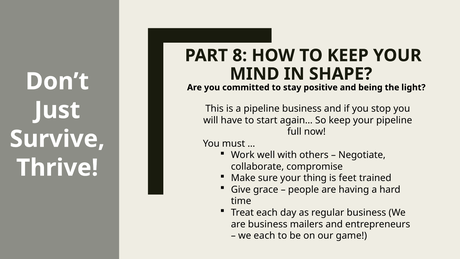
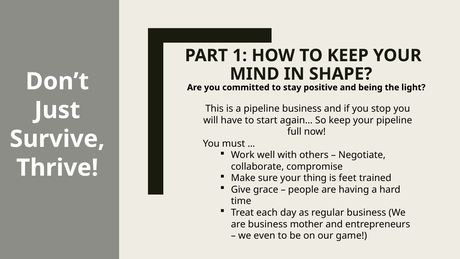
8: 8 -> 1 (240, 55)
mailers: mailers -> mother (307, 224)
we each: each -> even (264, 235)
